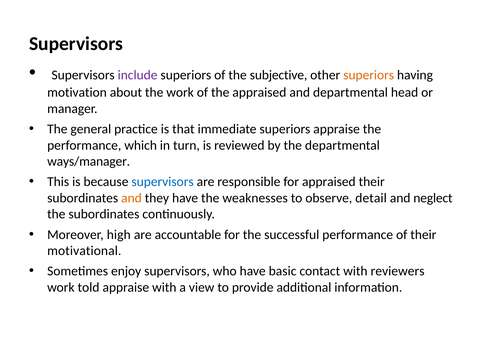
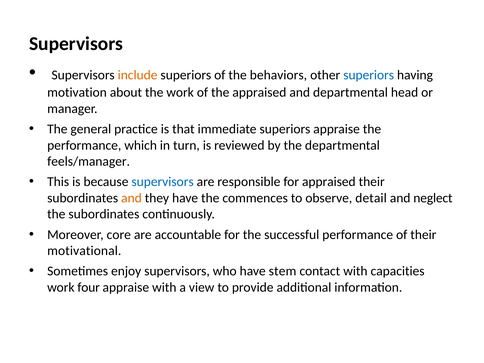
include colour: purple -> orange (138, 75)
subjective: subjective -> behaviors (278, 75)
superiors colour: orange -> blue (369, 75)
ways/manager: ways/manager -> feels/manager (89, 161)
weaknesses: weaknesses -> commences (255, 198)
high: high -> core (119, 235)
basic: basic -> stem (283, 271)
reviewers: reviewers -> capacities (398, 271)
told: told -> four (89, 287)
